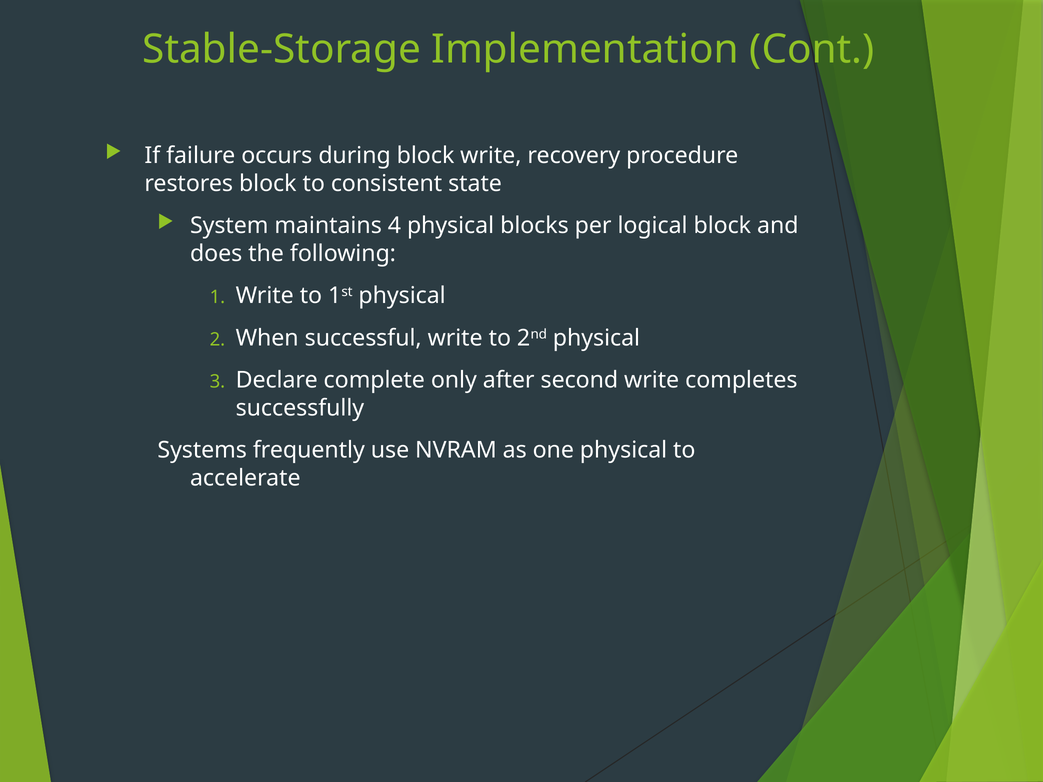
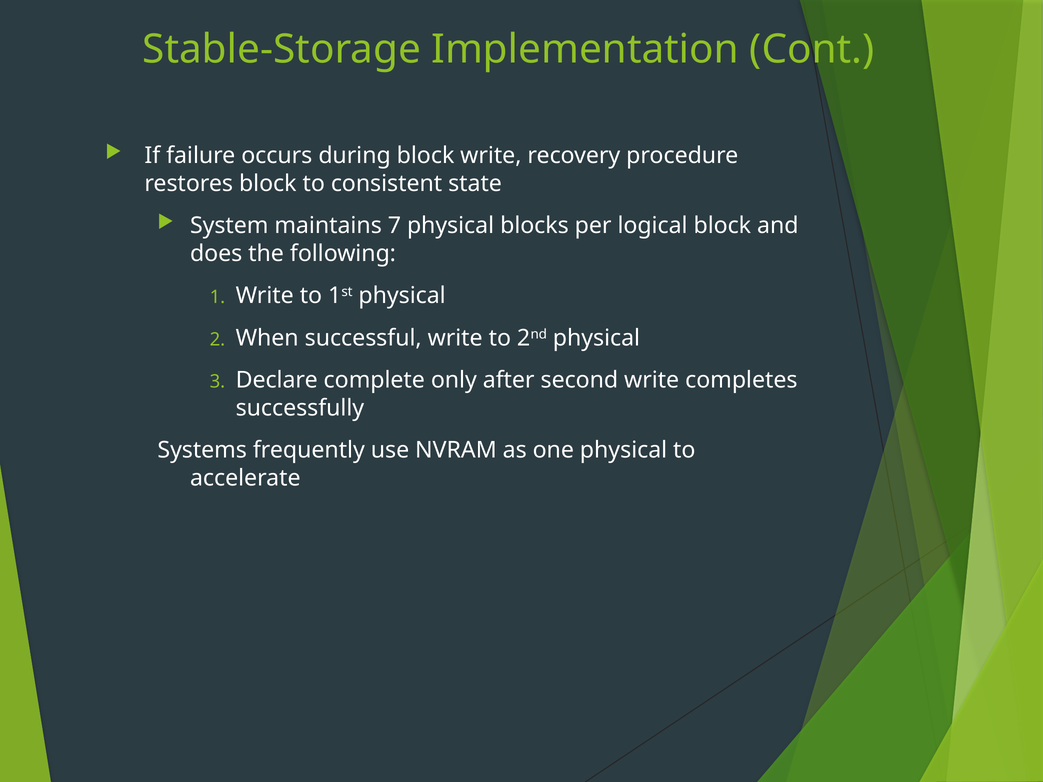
4: 4 -> 7 (394, 226)
